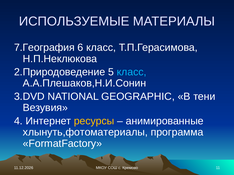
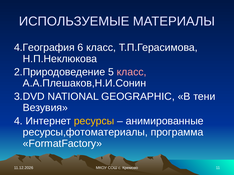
7.География: 7.География -> 4.География (44, 48)
класс colour: light blue -> pink (132, 72)
хлынуть,фотоматериалы: хлынуть,фотоматериалы -> ресурсы,фотоматериалы (85, 133)
